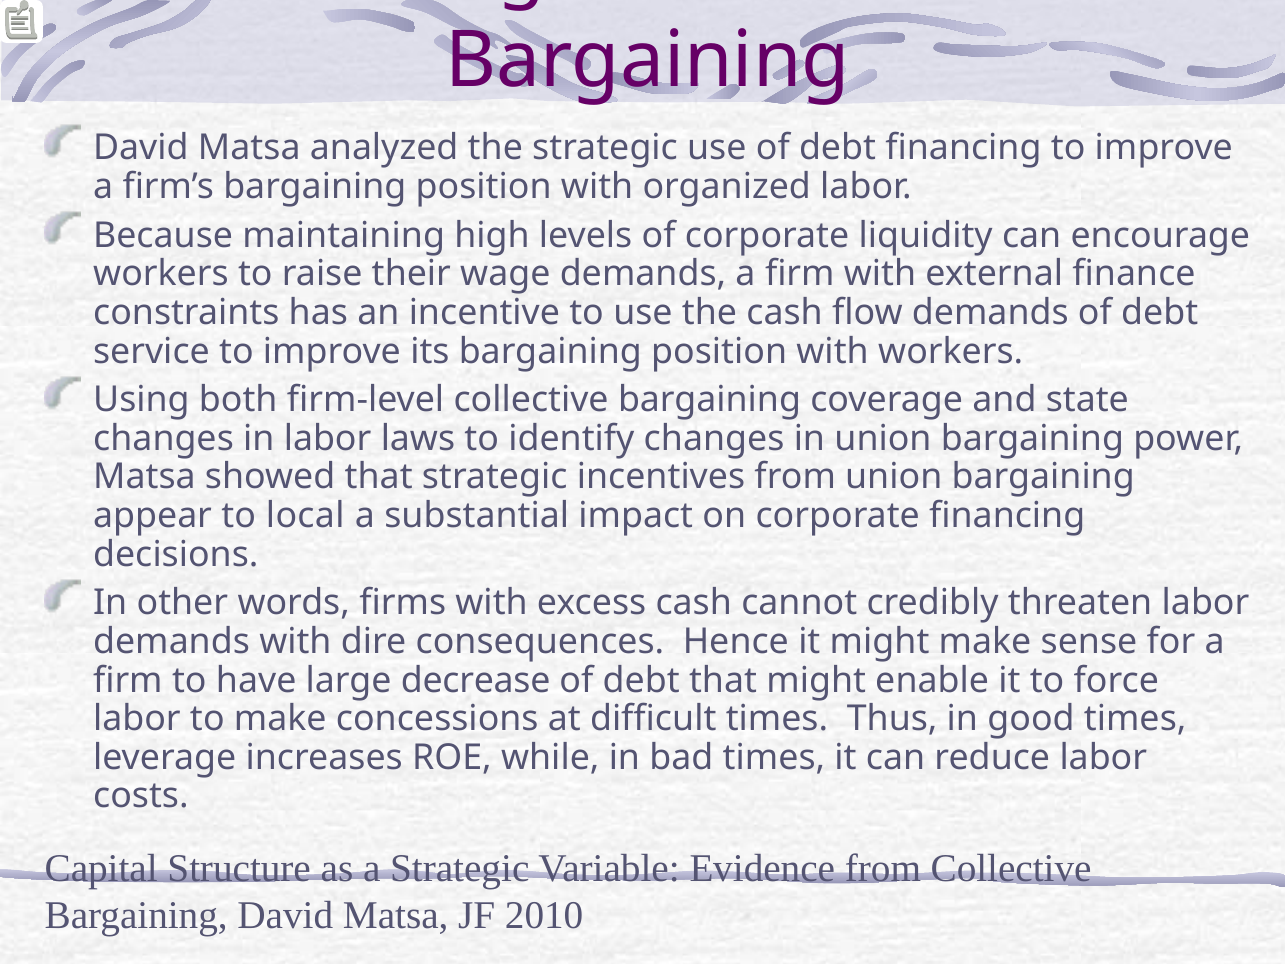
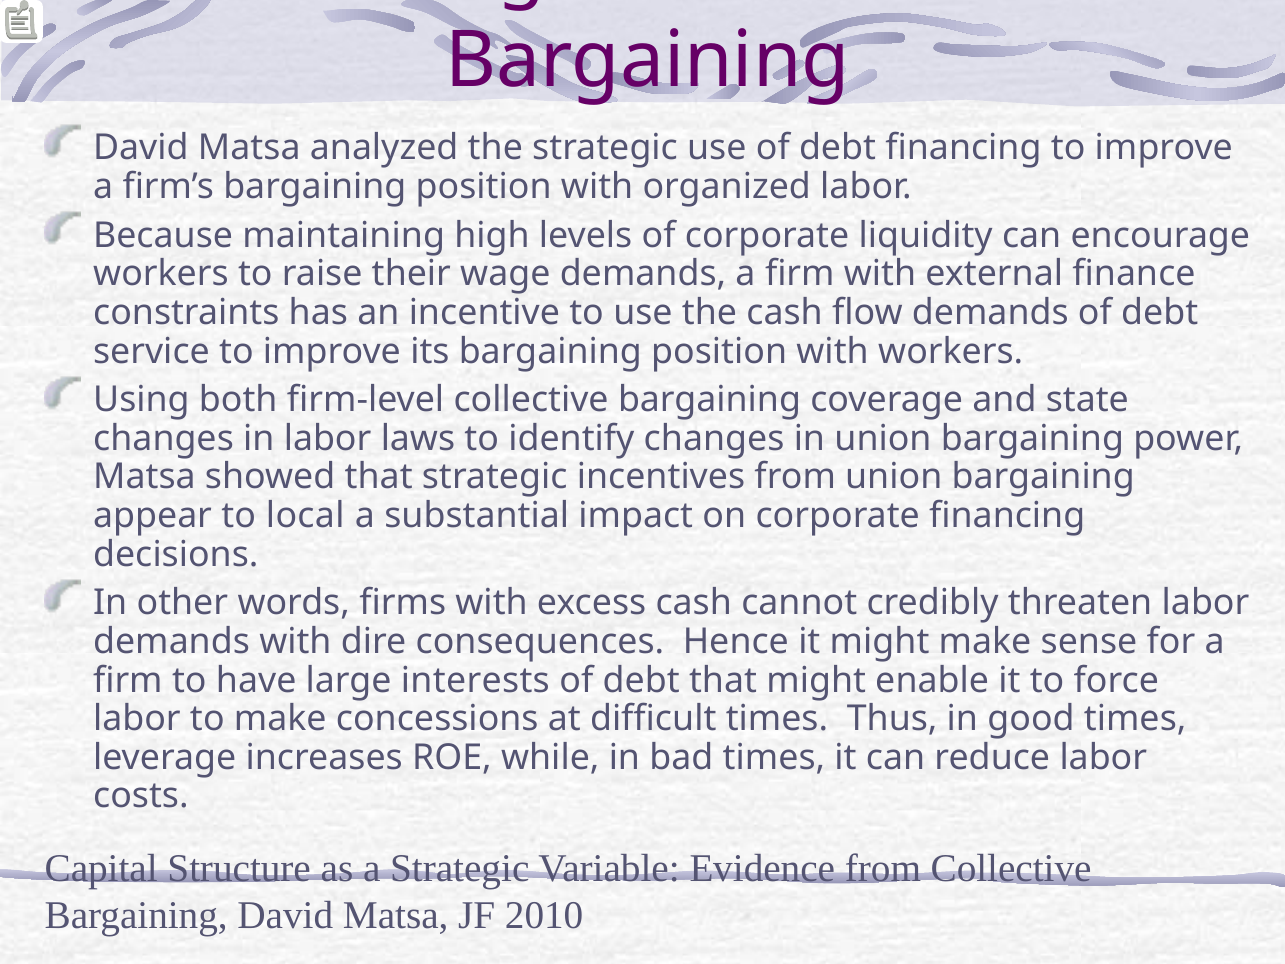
decrease: decrease -> interests (475, 680)
